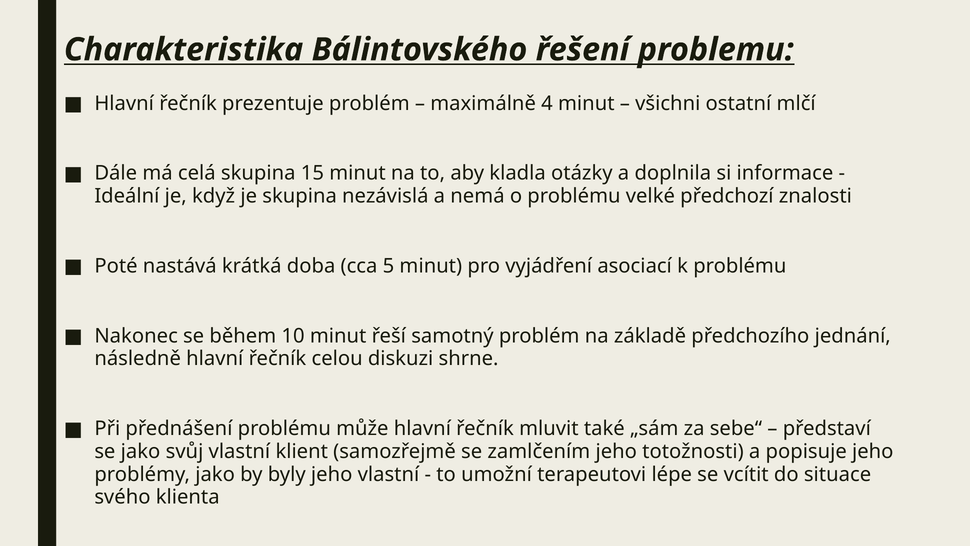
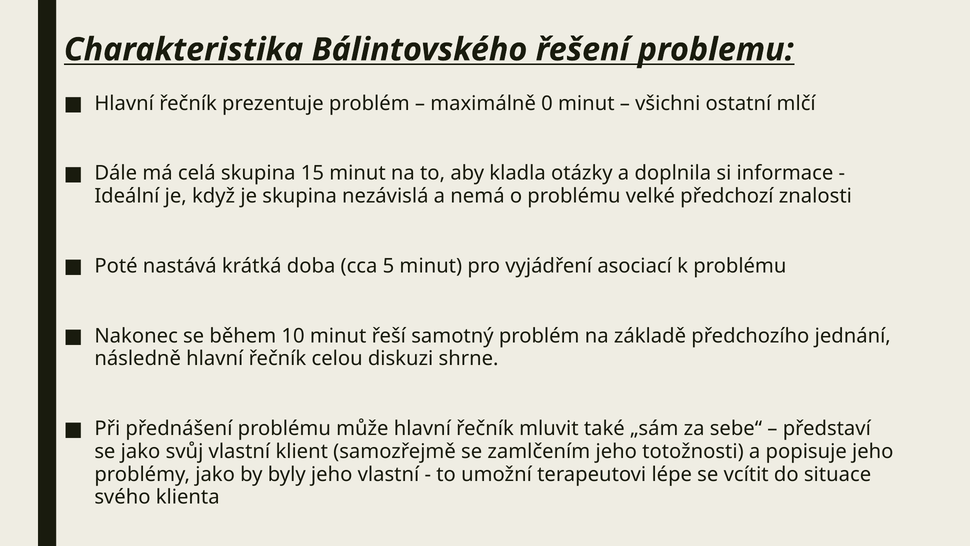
4: 4 -> 0 (547, 103)
